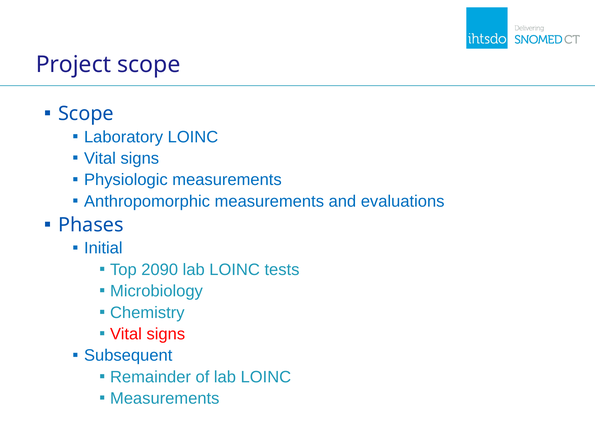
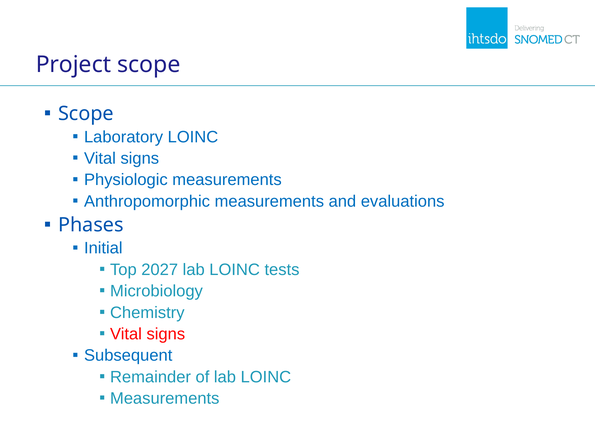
2090: 2090 -> 2027 (160, 270)
